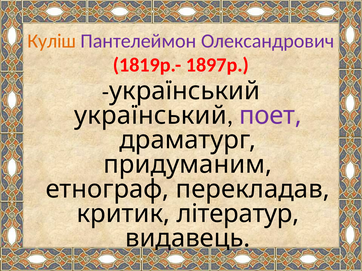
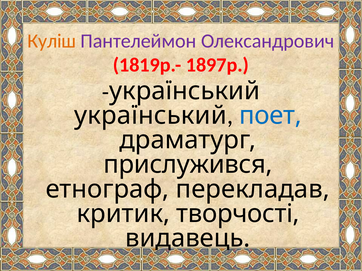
поет colour: purple -> blue (270, 116)
придуманим: придуманим -> прислужився (188, 165)
літератур: літератур -> творчості (238, 214)
